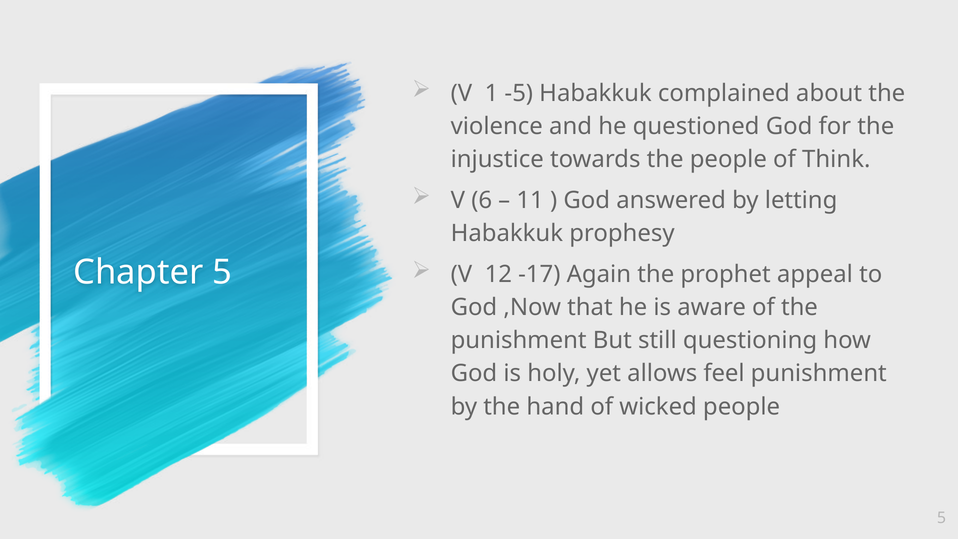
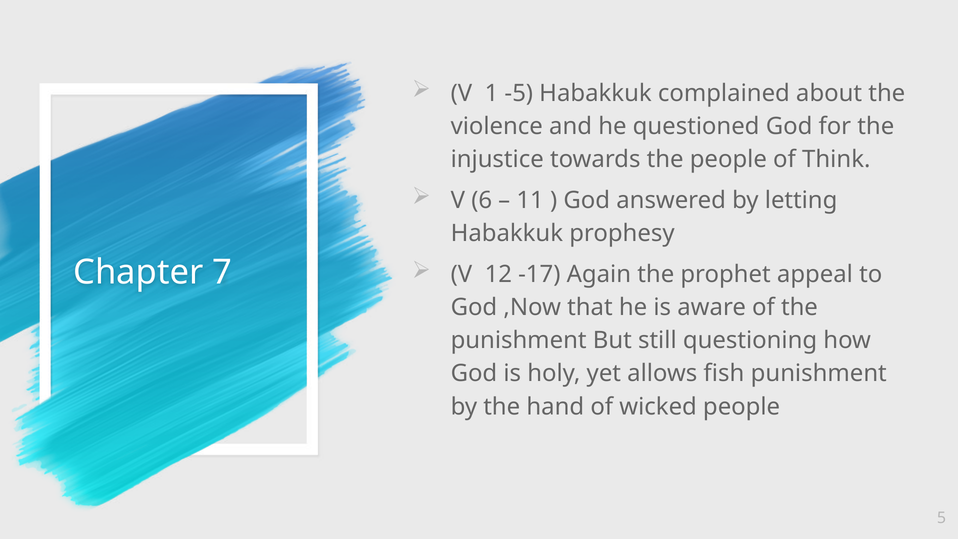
Chapter 5: 5 -> 7 (222, 272)
feel: feel -> fish (724, 373)
